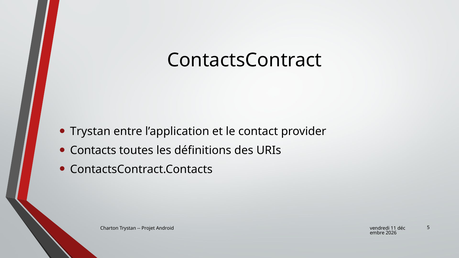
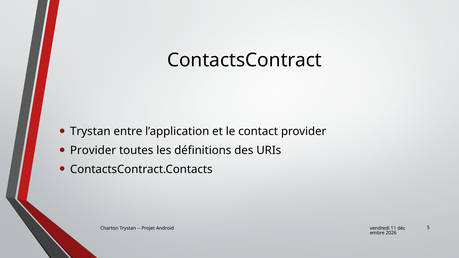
Contacts: Contacts -> Provider (93, 151)
